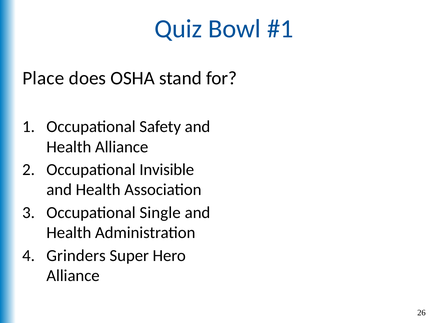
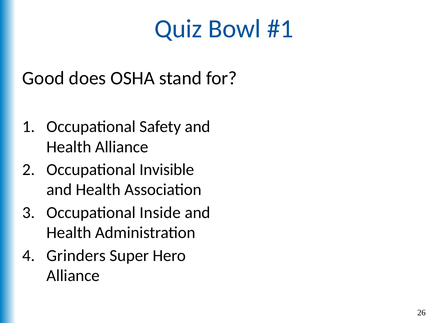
Place: Place -> Good (43, 78)
Single: Single -> Inside (160, 212)
